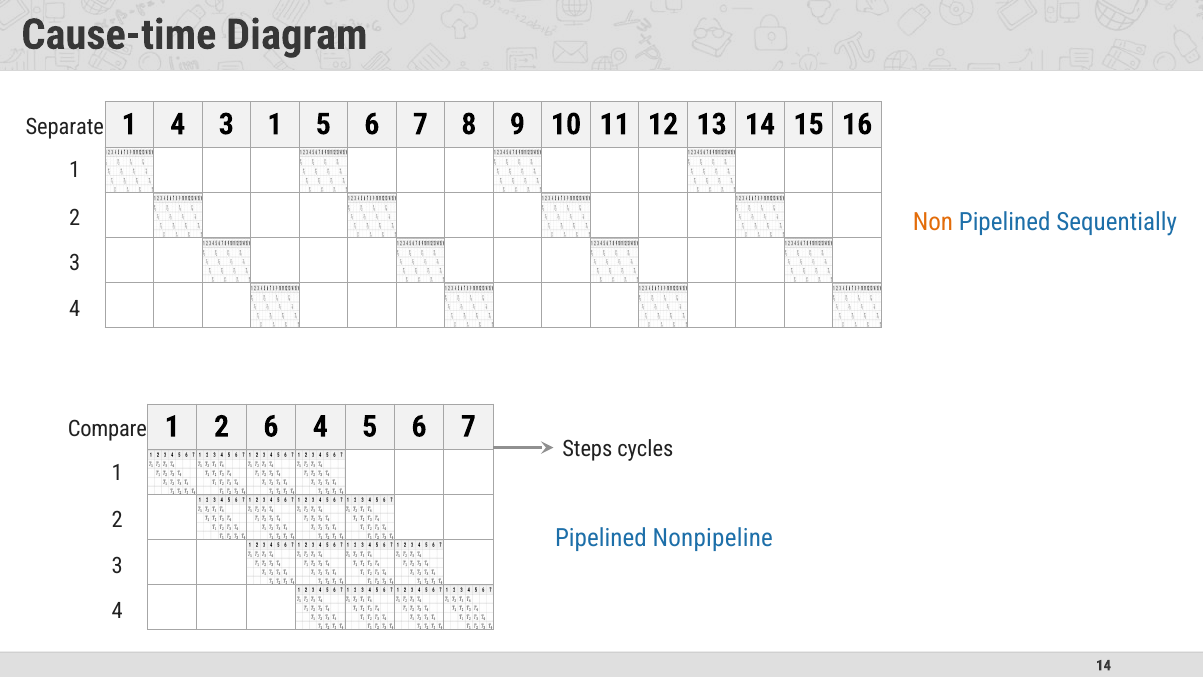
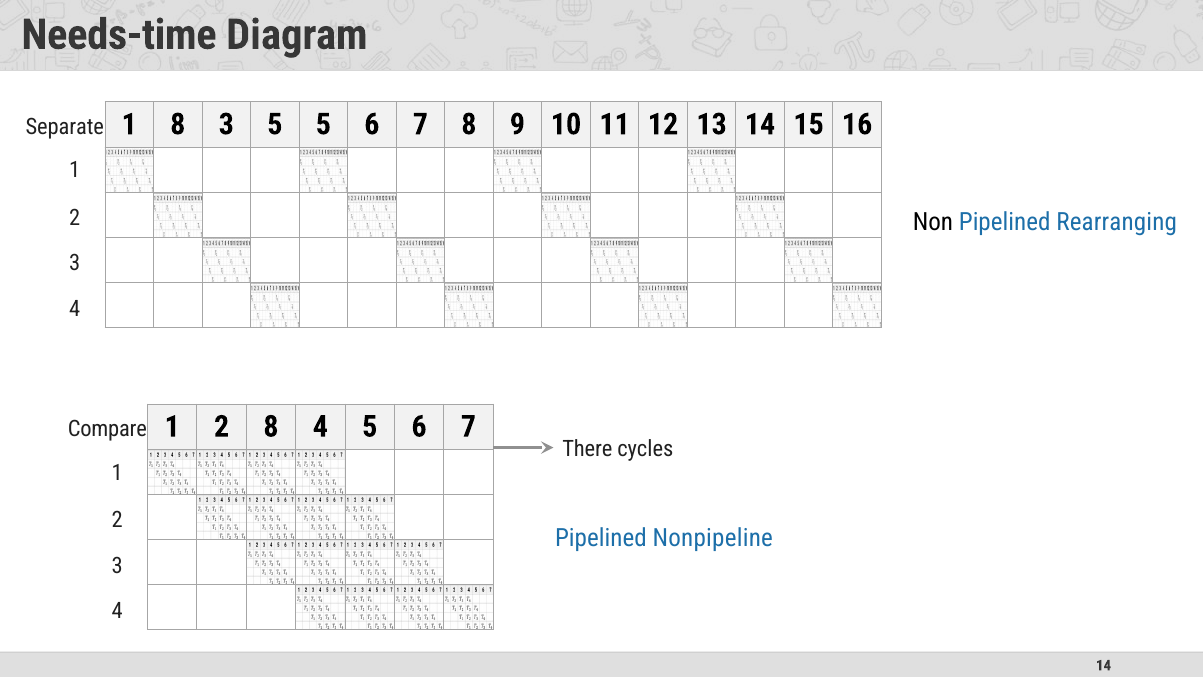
Cause-time: Cause-time -> Needs-time (119, 35)
1 4: 4 -> 8 (178, 124)
3 1: 1 -> 5 (275, 124)
Non colour: orange -> black (933, 222)
Sequentially: Sequentially -> Rearranging (1117, 222)
2 6: 6 -> 8 (271, 426)
Steps: Steps -> There (587, 449)
